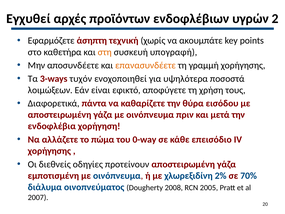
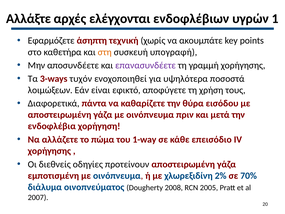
Εγχυθεί: Εγχυθεί -> Αλλάξτε (28, 19)
προϊόντων: προϊόντων -> ελέγχονται (120, 19)
2: 2 -> 1 (275, 19)
επανασυνδέετε colour: orange -> purple (145, 65)
0-way: 0-way -> 1-way (144, 139)
